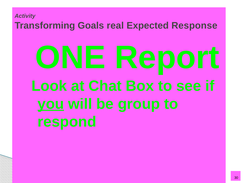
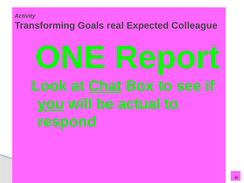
Response: Response -> Colleague (194, 26)
Chat underline: none -> present (105, 86)
group: group -> actual (139, 104)
